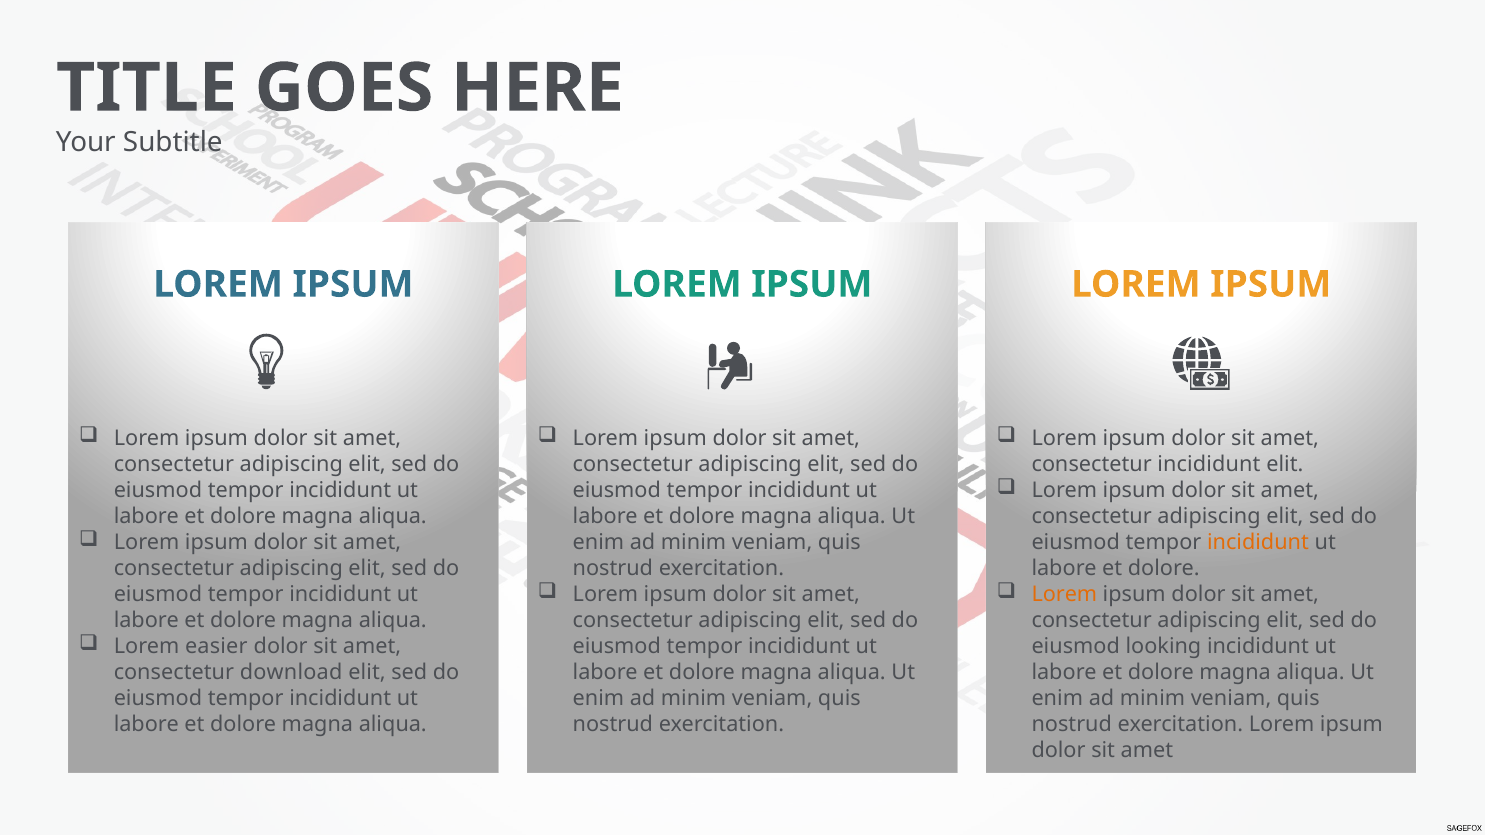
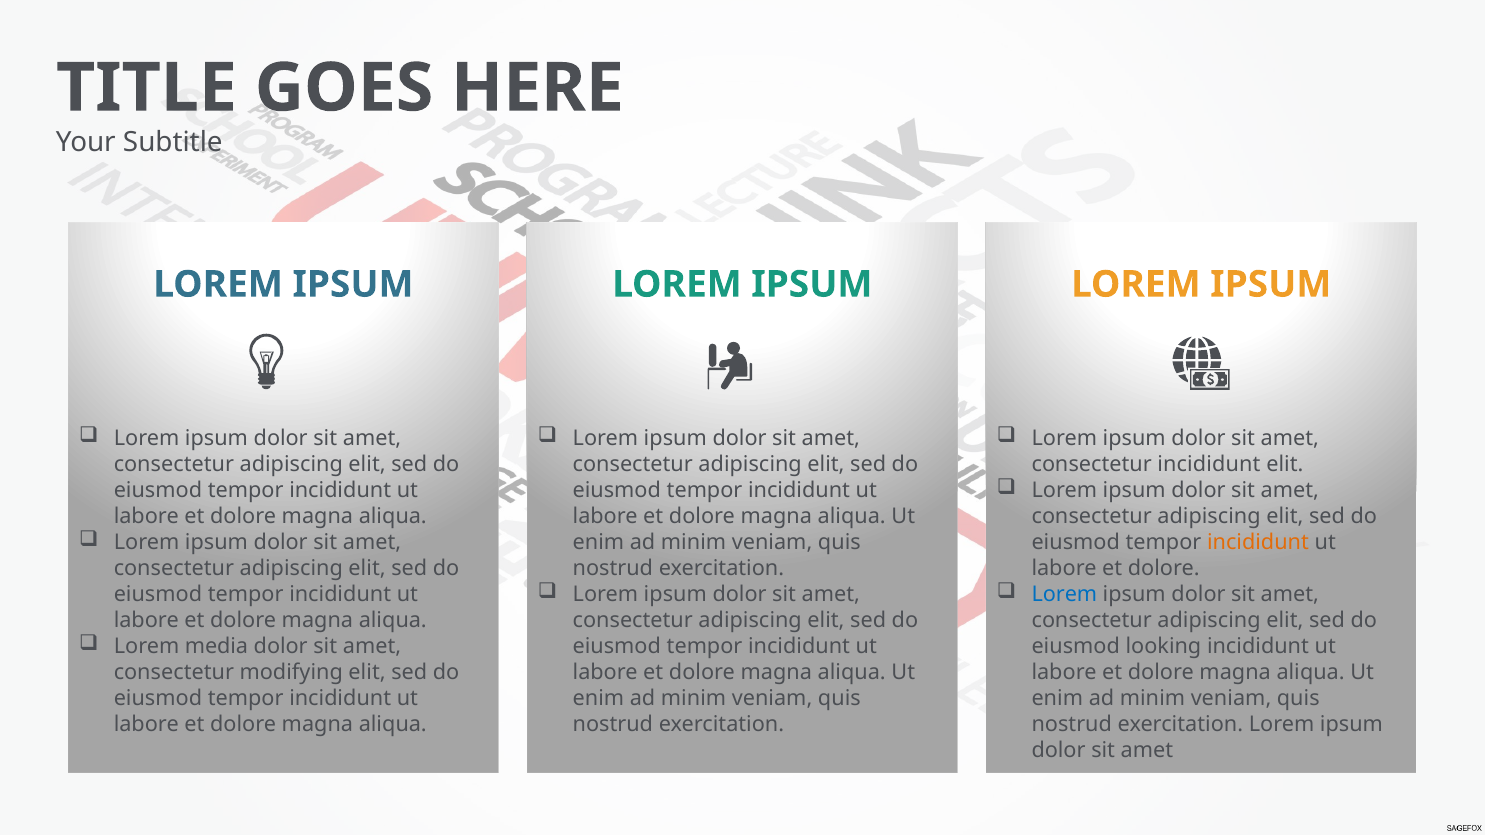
Lorem colour: orange -> blue (1064, 595)
easier: easier -> media (216, 647)
download: download -> modifying (291, 673)
